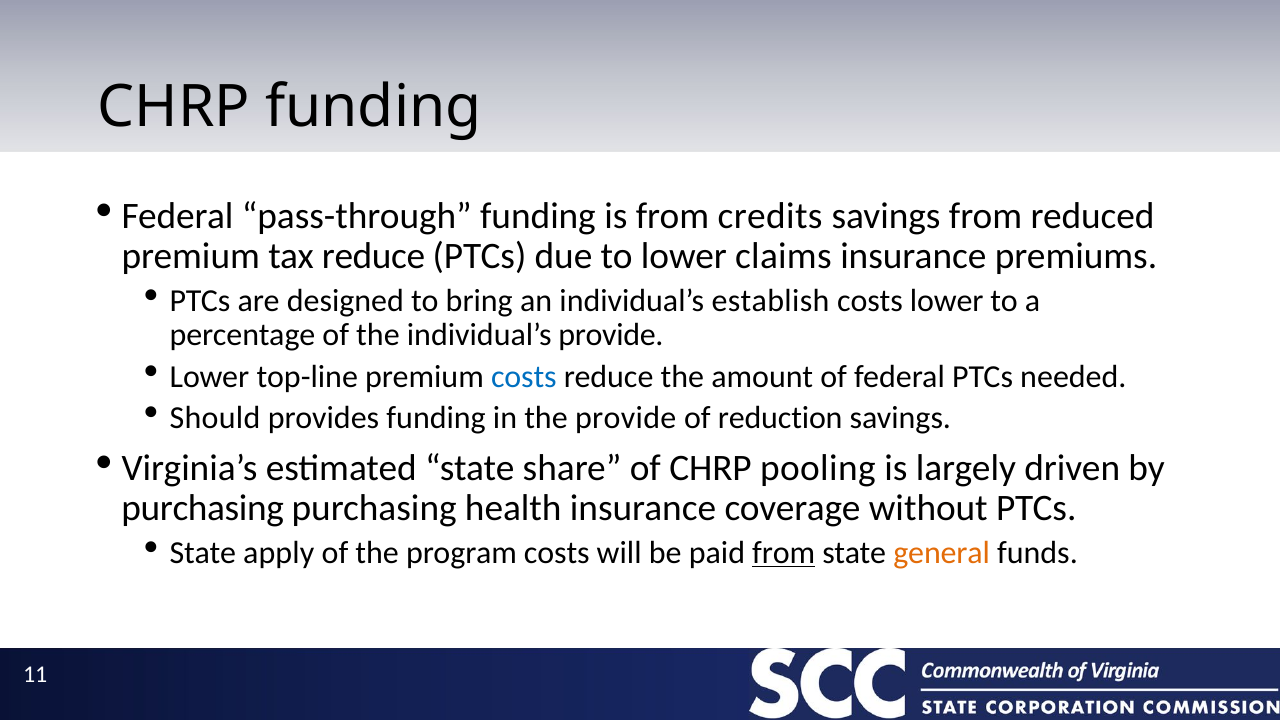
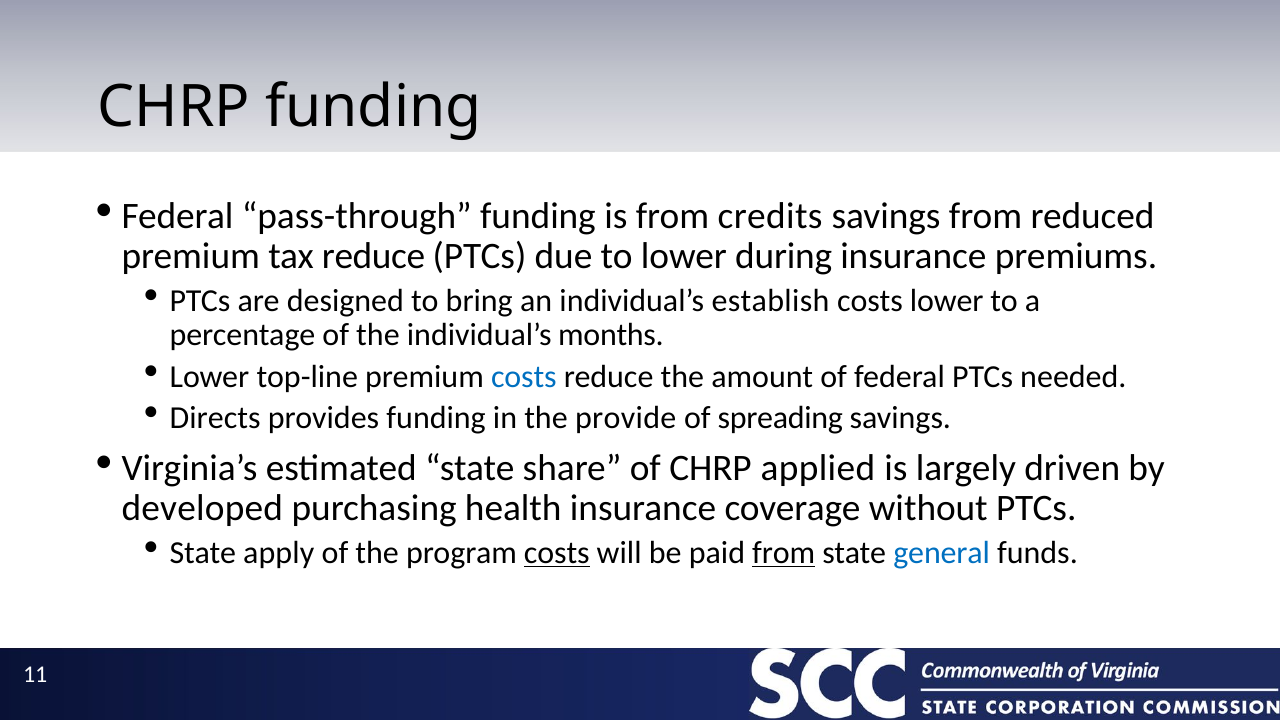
claims: claims -> during (784, 257)
individual’s provide: provide -> months (611, 335)
Should: Should -> Directs (215, 418)
reduction: reduction -> spreading (780, 418)
pooling: pooling -> applied (818, 468)
purchasing: purchasing -> developed (202, 509)
costs underline: none -> present (557, 553)
general colour: orange -> blue (942, 553)
